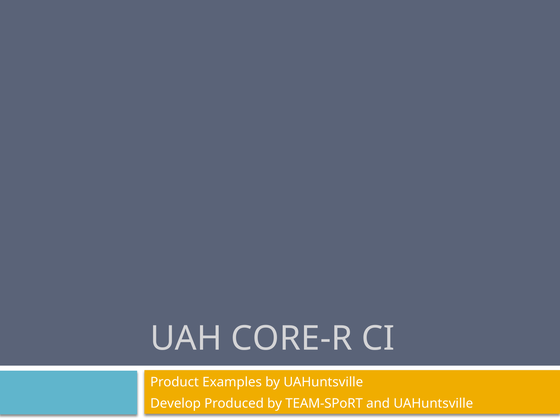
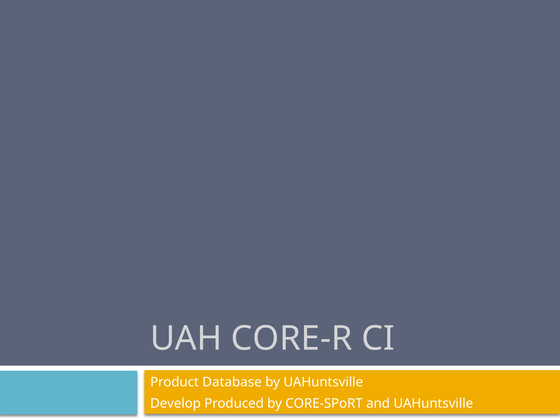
Examples: Examples -> Database (232, 382)
TEAM-SPoRT: TEAM-SPoRT -> CORE-SPoRT (324, 403)
